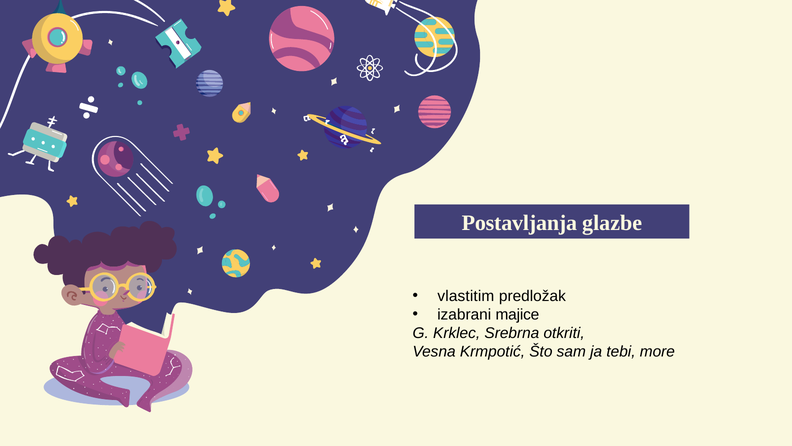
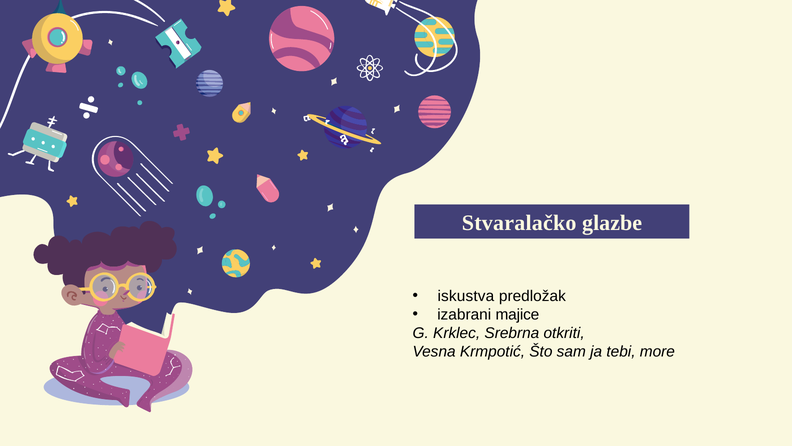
Postavljanja: Postavljanja -> Stvaralačko (519, 223)
vlastitim: vlastitim -> iskustva (466, 296)
